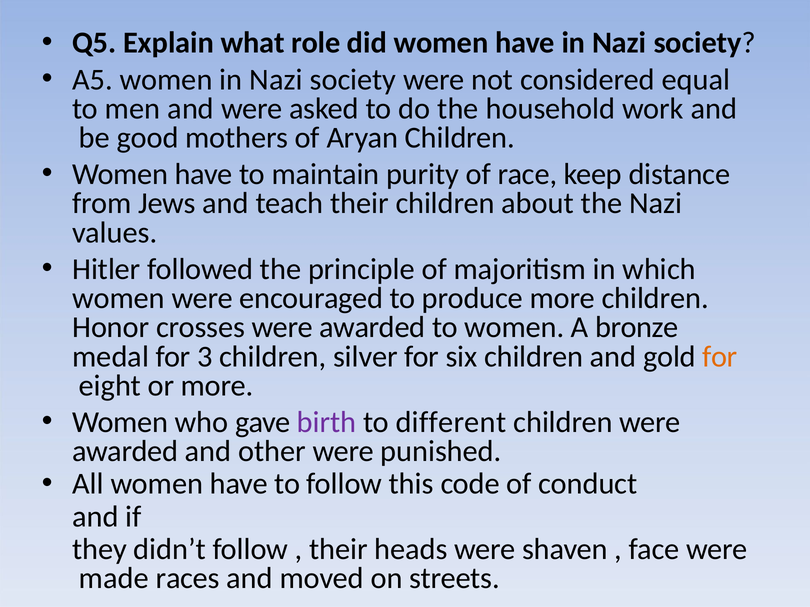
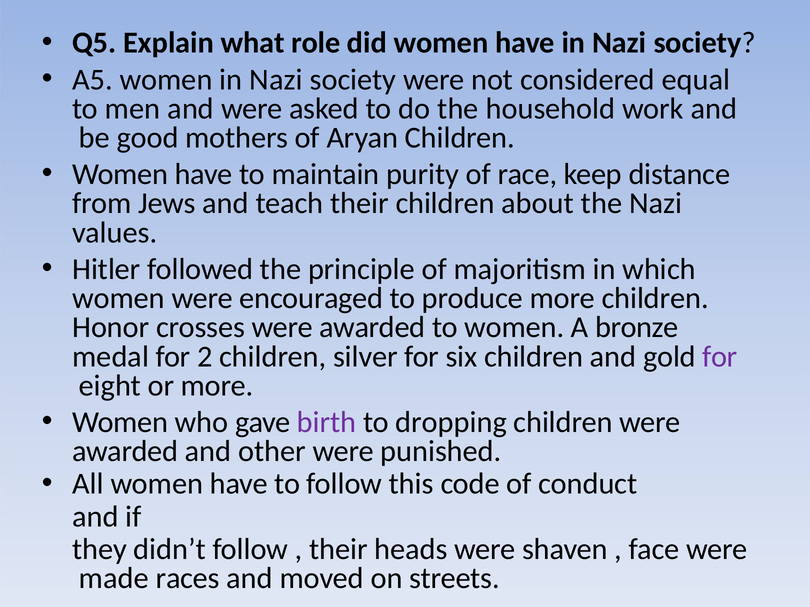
3: 3 -> 2 (205, 357)
for colour: orange -> purple (720, 357)
different: different -> dropping (451, 422)
